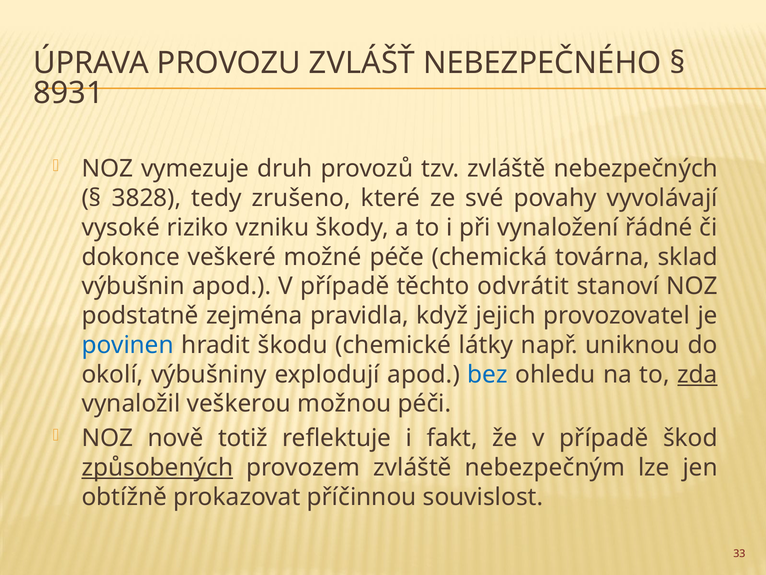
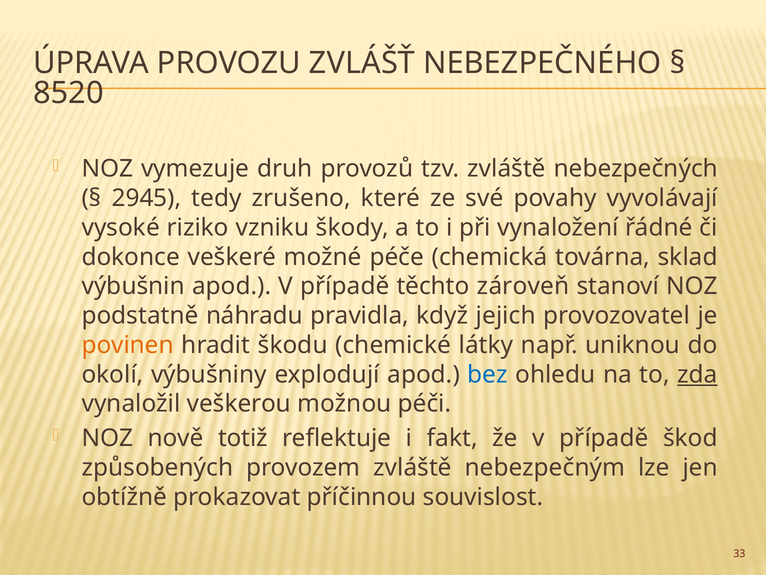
8931: 8931 -> 8520 (68, 93)
3828: 3828 -> 2945 (146, 198)
odvrátit: odvrátit -> zároveň (523, 286)
zejména: zejména -> náhradu (254, 315)
povinen colour: blue -> orange (128, 345)
způsobených underline: present -> none (157, 467)
